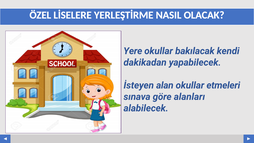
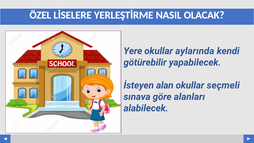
bakılacak: bakılacak -> aylarında (195, 51)
dakikadan: dakikadan -> götürebilir (145, 62)
etmeleri: etmeleri -> seçmeli (223, 85)
